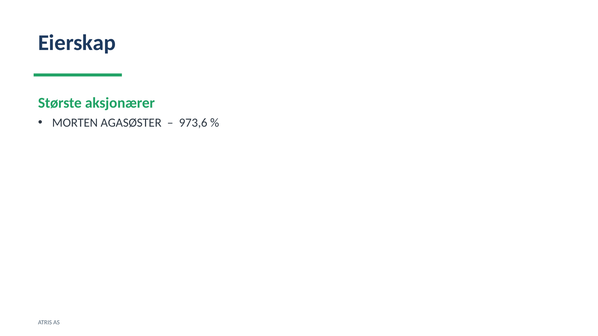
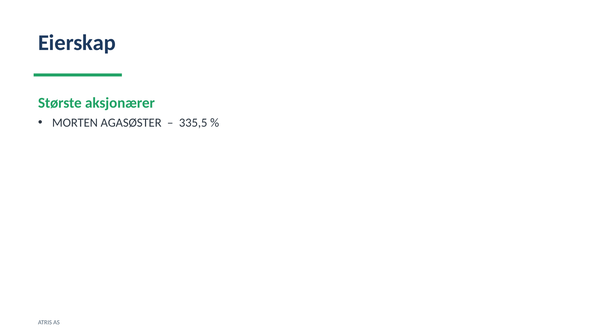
973,6: 973,6 -> 335,5 (193, 123)
